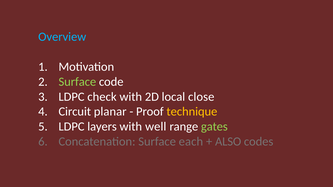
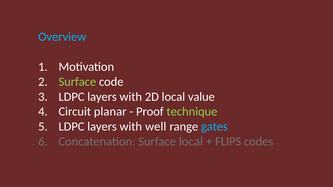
check: check -> layers (102, 97)
close: close -> value (201, 97)
technique colour: yellow -> light green (192, 112)
gates colour: light green -> light blue (214, 127)
Surface each: each -> local (191, 142)
ALSO: ALSO -> FLIPS (228, 142)
